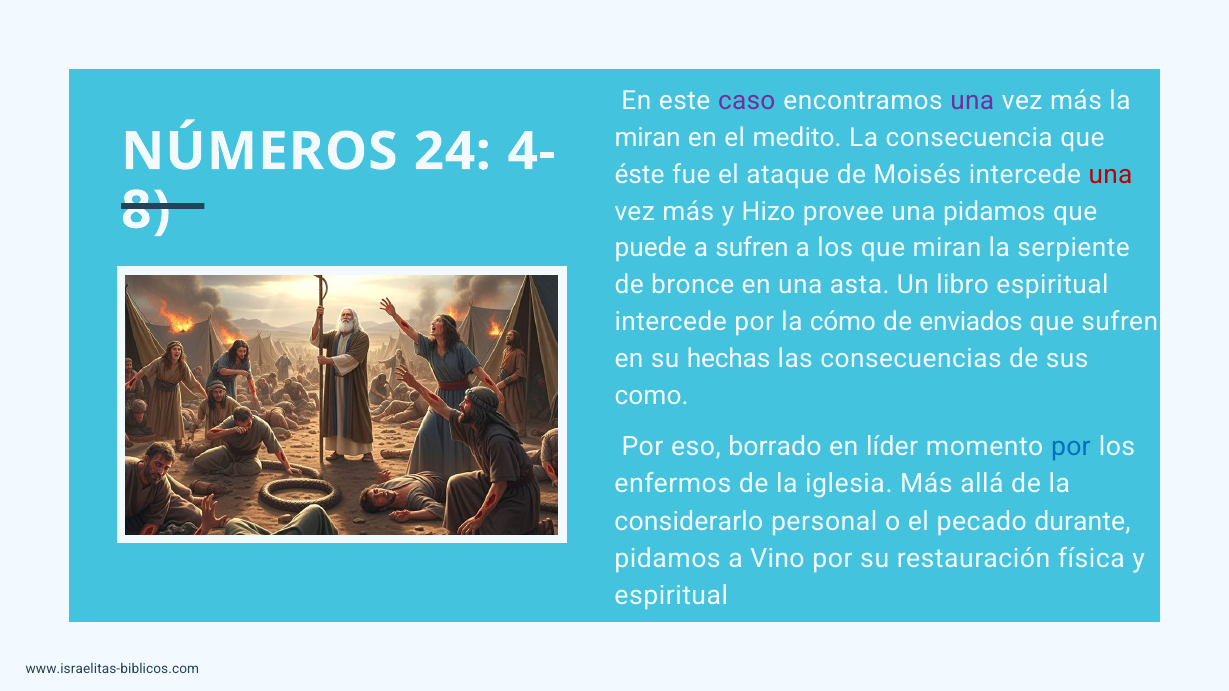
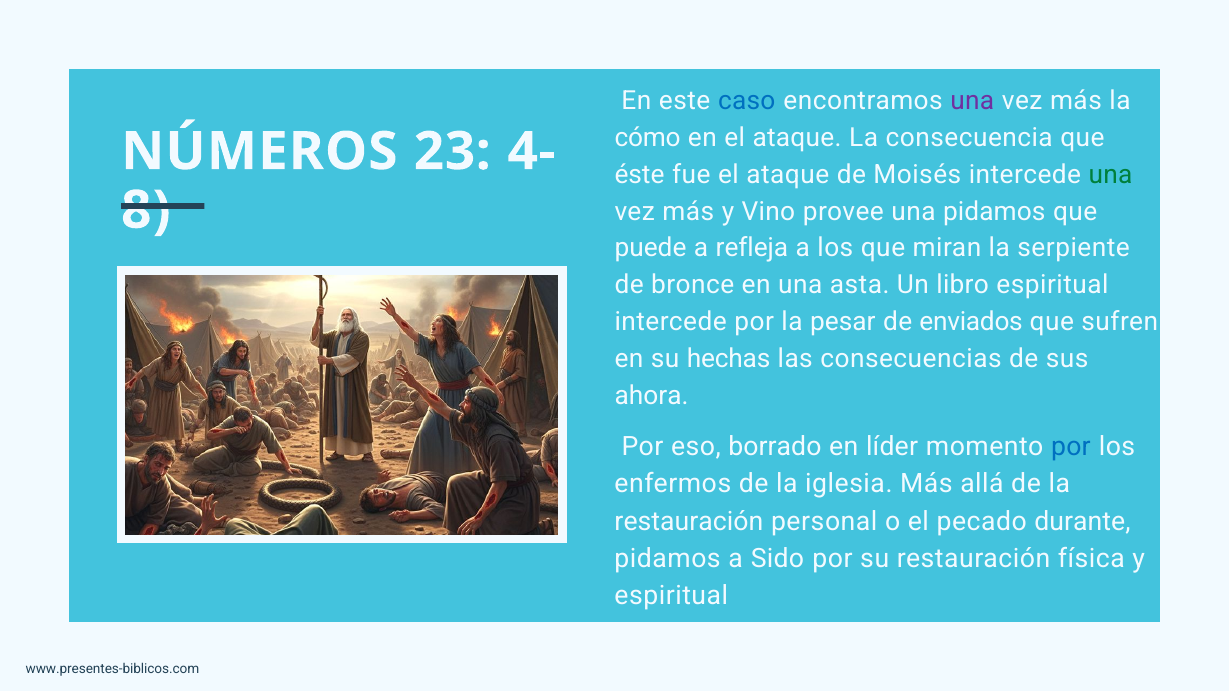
caso colour: purple -> blue (747, 101)
miran: miran -> cómo (648, 138)
en el medito: medito -> ataque (797, 138)
24: 24 -> 23 (452, 152)
una colour: red -> green (1111, 175)
Hizo: Hizo -> Vino (768, 212)
a sufren: sufren -> refleja (752, 248)
cómo: cómo -> pesar (843, 322)
como: como -> ahora (652, 396)
considerarlo: considerarlo -> restauración (689, 521)
Vino: Vino -> Sido (778, 559)
www.israelitas-biblicos.com: www.israelitas-biblicos.com -> www.presentes-biblicos.com (112, 669)
